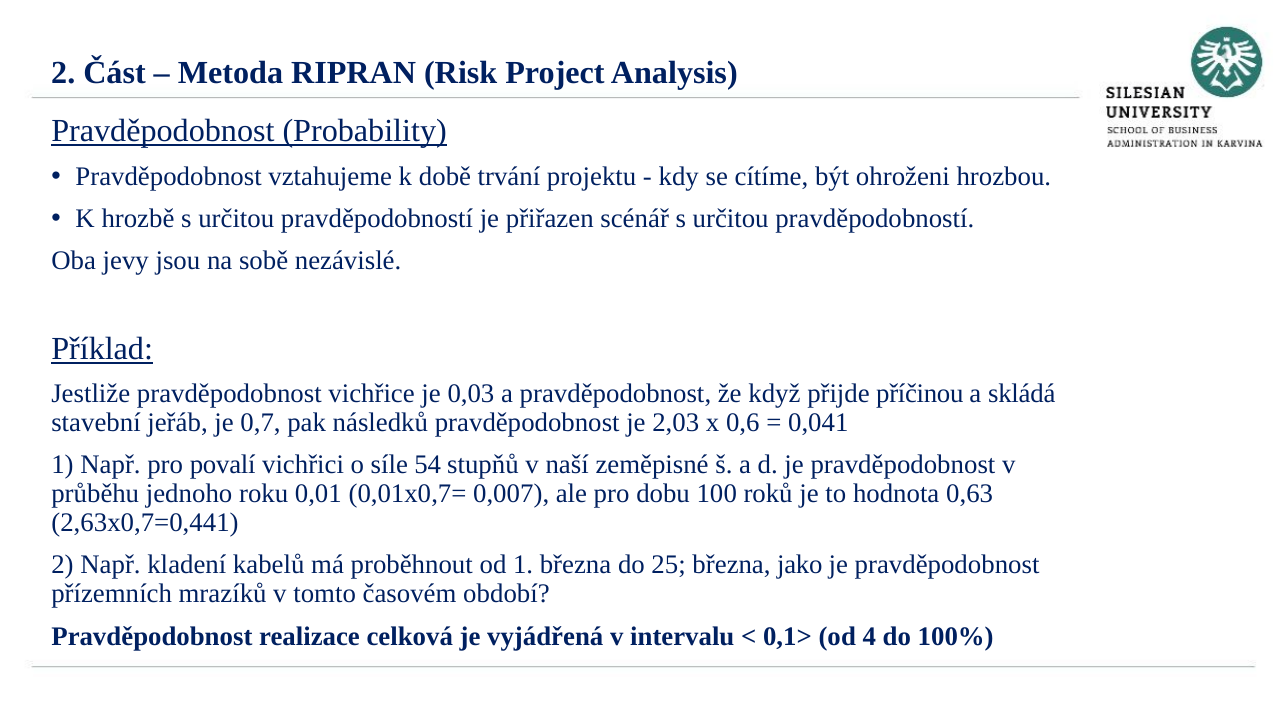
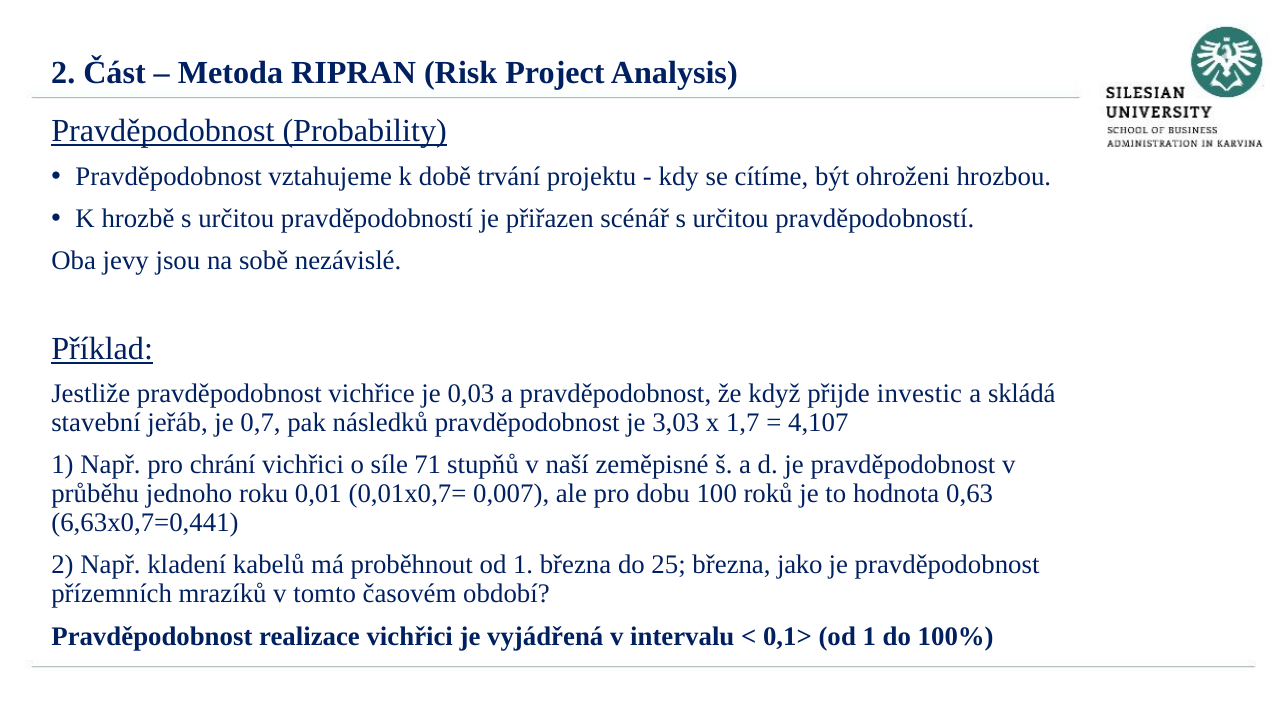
příčinou: příčinou -> investic (920, 394)
2,03: 2,03 -> 3,03 (676, 423)
0,6: 0,6 -> 1,7 (743, 423)
0,041: 0,041 -> 4,107 (818, 423)
povalí: povalí -> chrání (223, 465)
54: 54 -> 71 (428, 465)
2,63x0,7=0,441: 2,63x0,7=0,441 -> 6,63x0,7=0,441 (145, 523)
realizace celková: celková -> vichřici (410, 637)
0,1> od 4: 4 -> 1 (869, 637)
